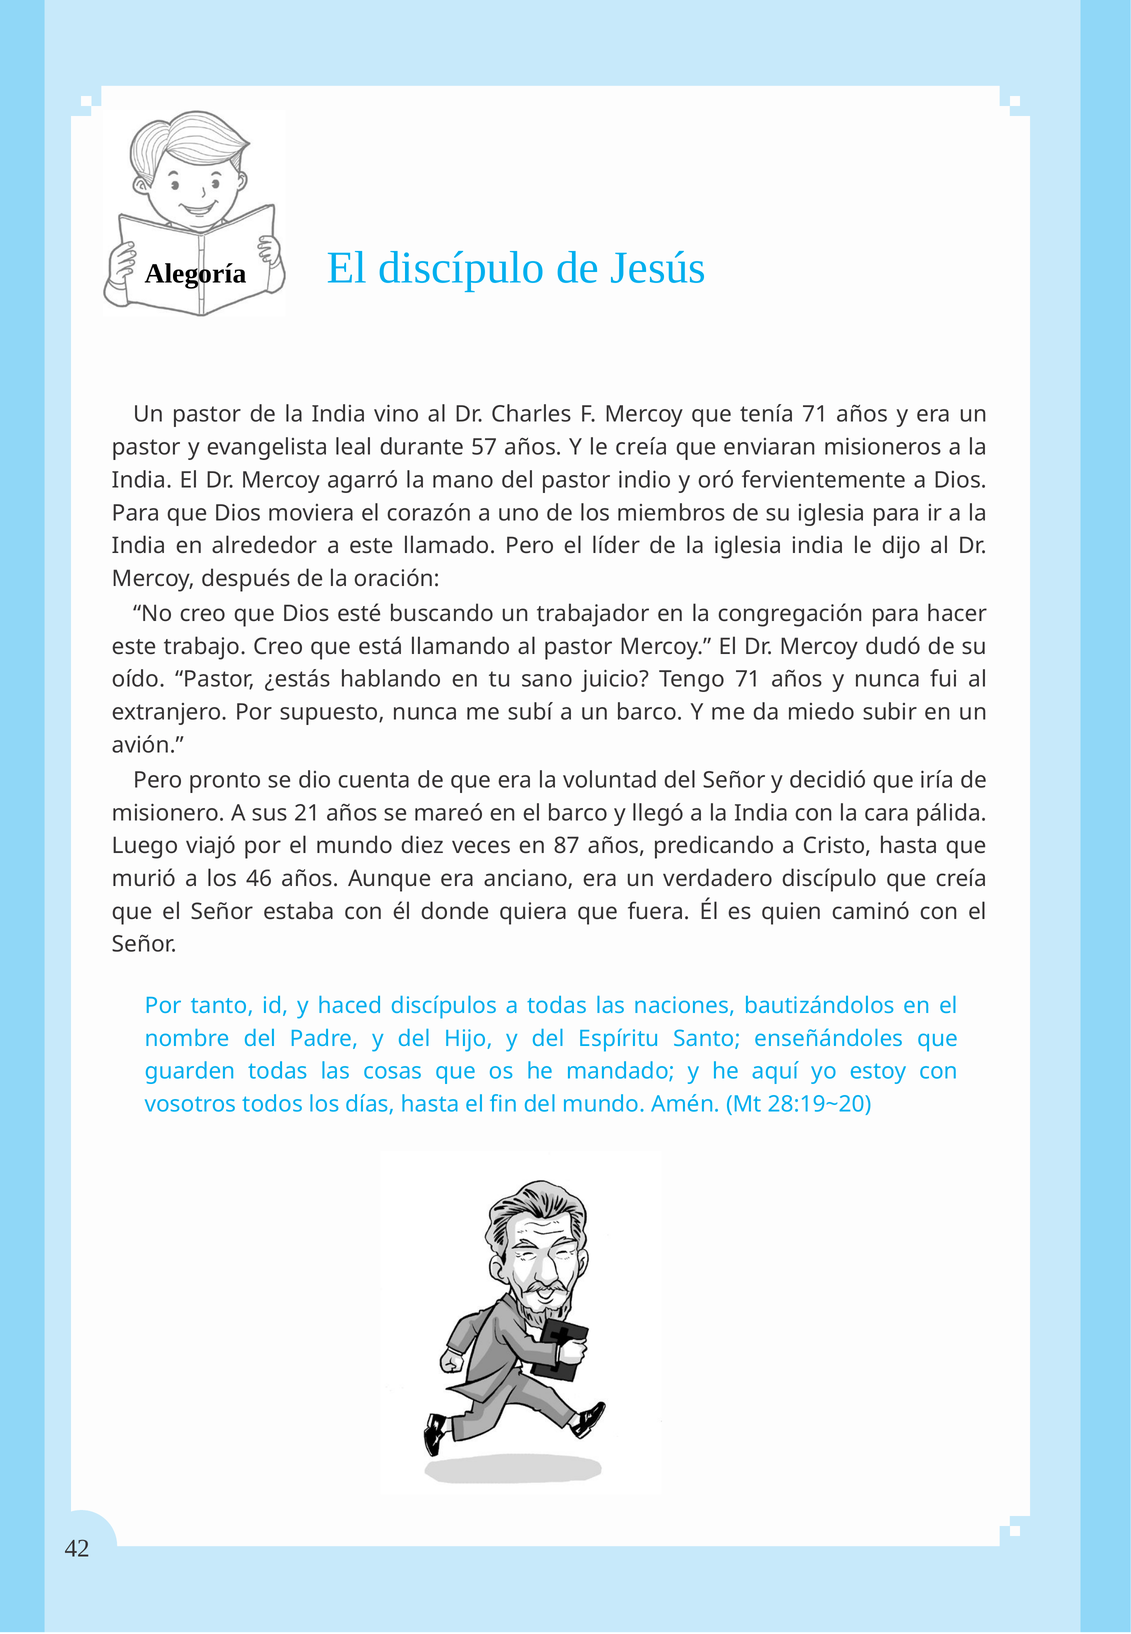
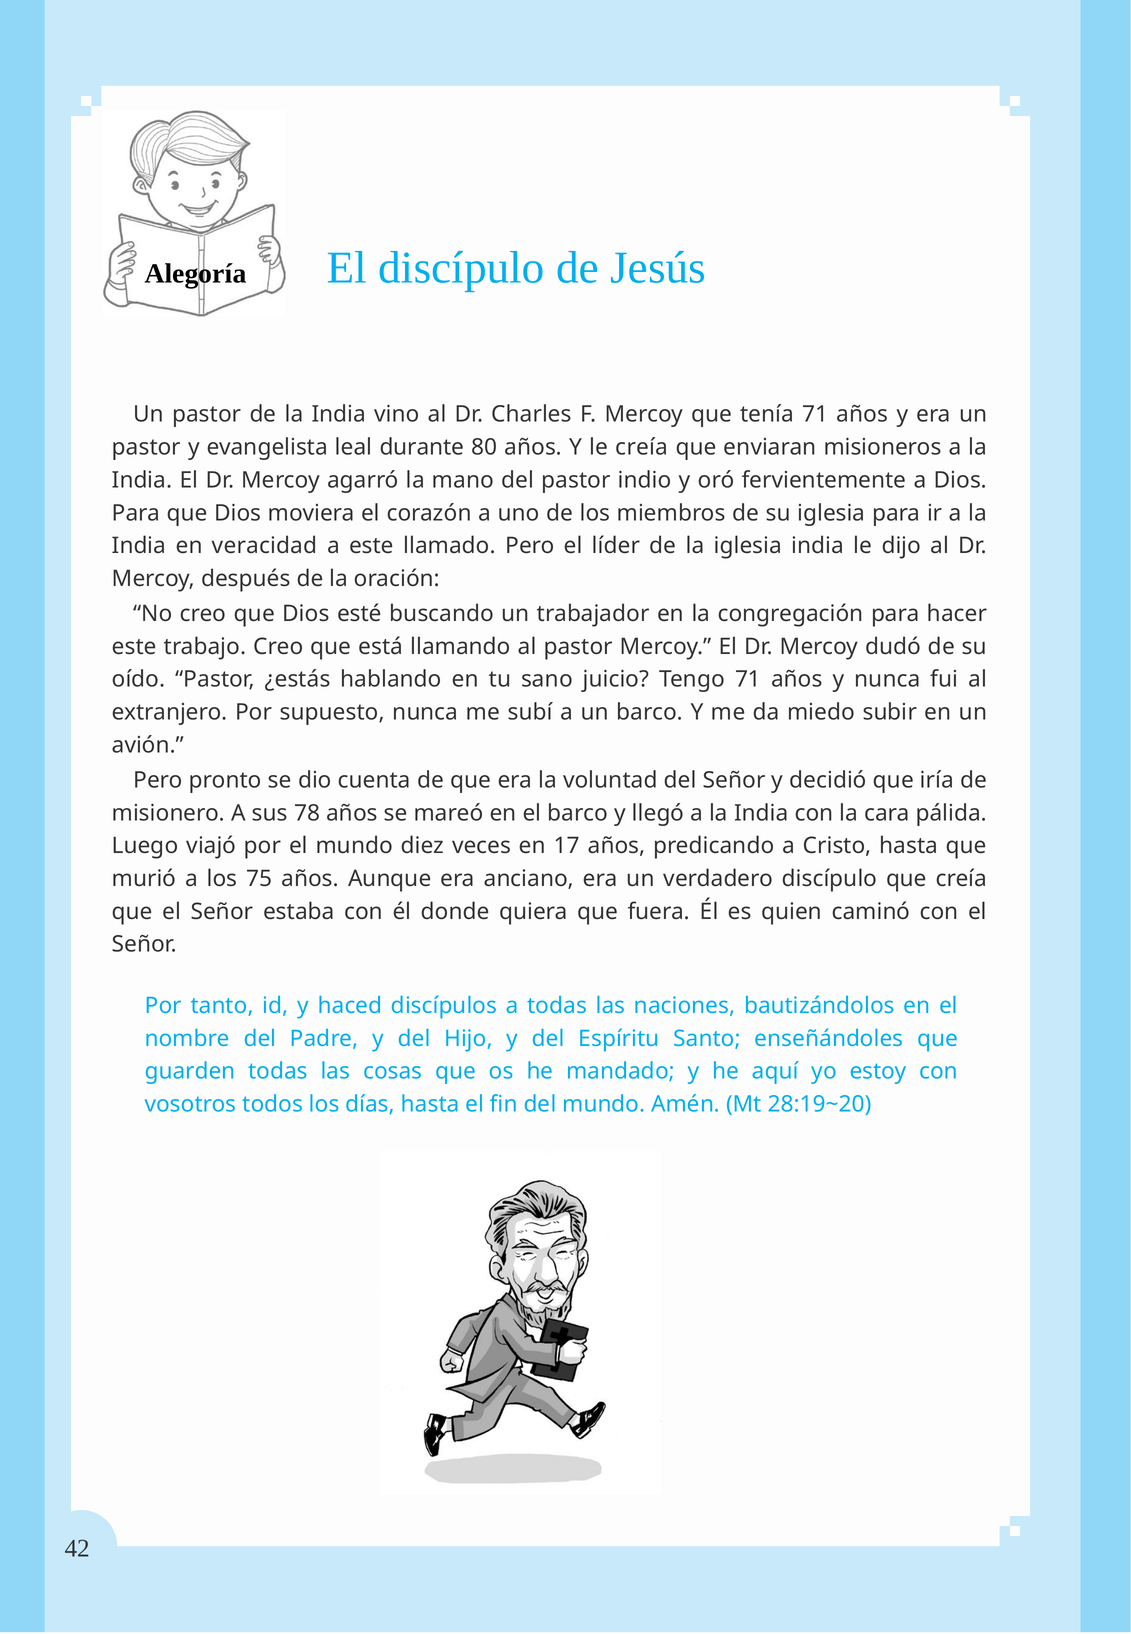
57: 57 -> 80 (484, 447)
alrededor: alrededor -> veracidad (265, 546)
21: 21 -> 78 (307, 813)
87: 87 -> 17 (567, 846)
46: 46 -> 75 (259, 878)
